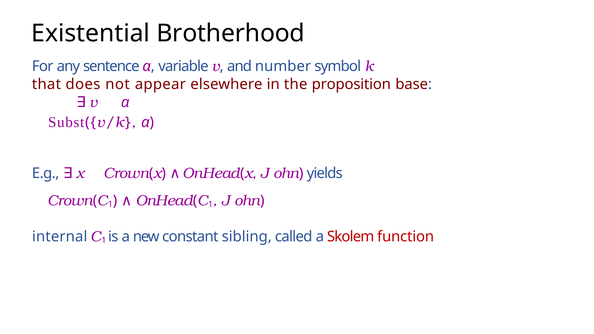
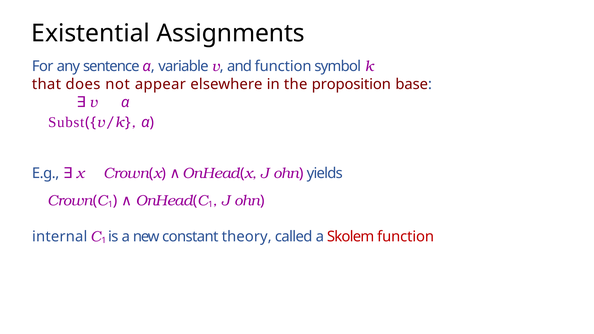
Brotherhood: Brotherhood -> Assignments (231, 33)
and number: number -> function (283, 66)
sibling: sibling -> theory (247, 237)
